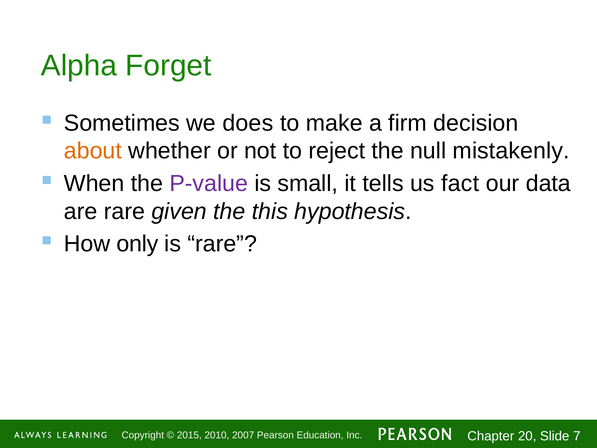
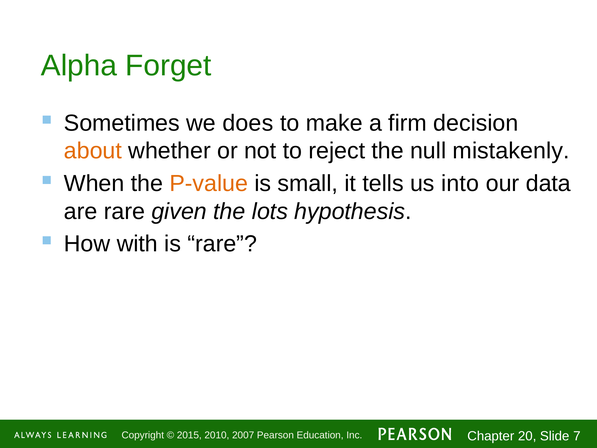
P-value colour: purple -> orange (209, 183)
fact: fact -> into (460, 183)
this: this -> lots (270, 211)
only: only -> with (137, 244)
